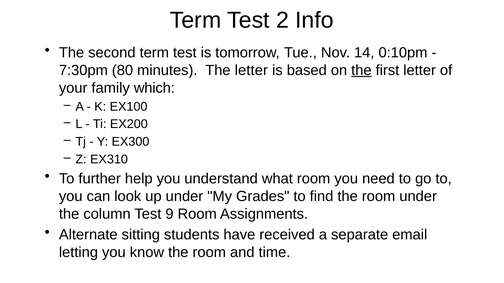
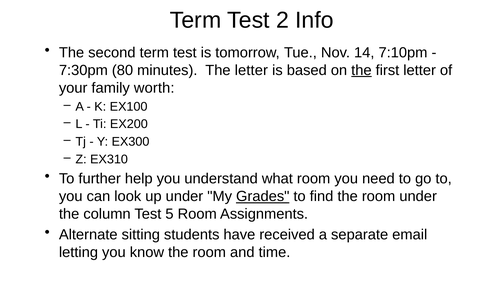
0:10pm: 0:10pm -> 7:10pm (403, 53)
which: which -> worth (154, 88)
Grades underline: none -> present (263, 197)
9: 9 -> 5 (169, 214)
